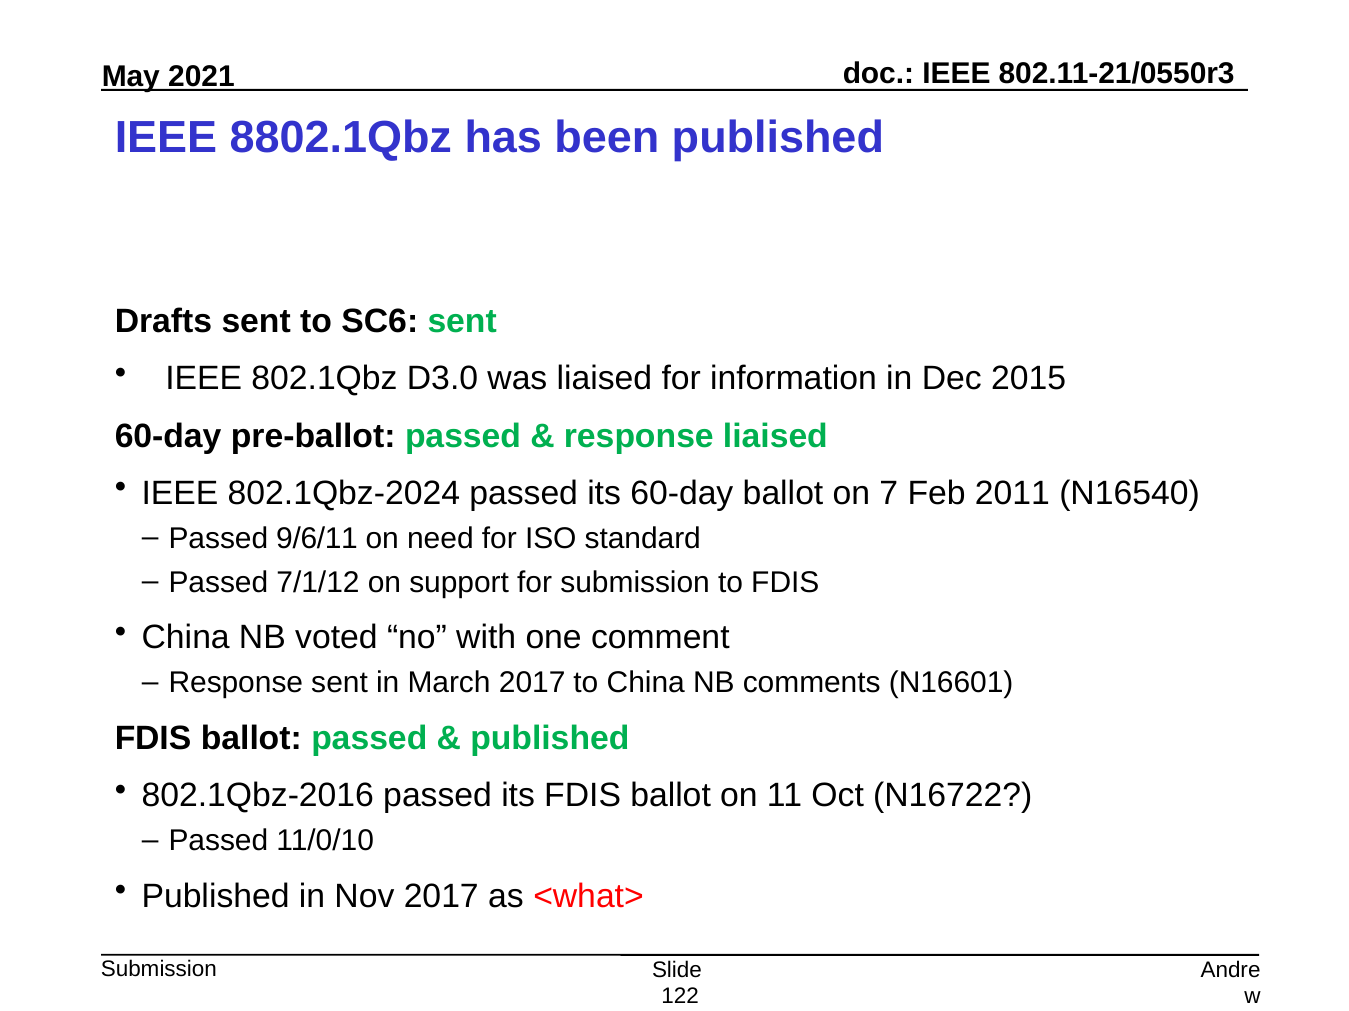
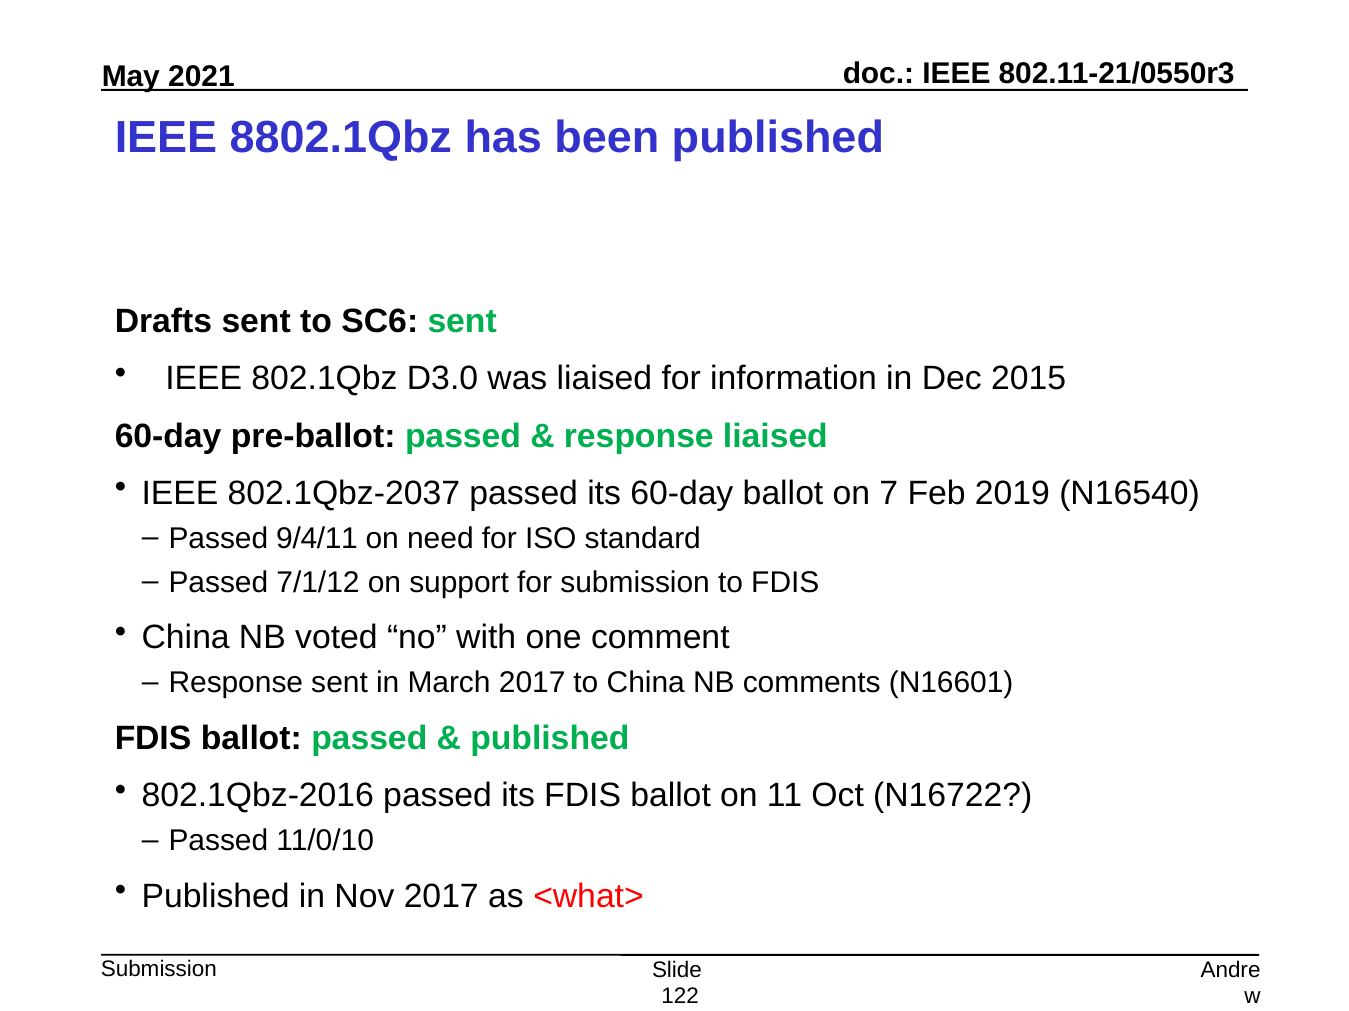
802.1Qbz-2024: 802.1Qbz-2024 -> 802.1Qbz-2037 (344, 494)
2011: 2011 -> 2019 (1012, 494)
9/6/11: 9/6/11 -> 9/4/11 (317, 539)
